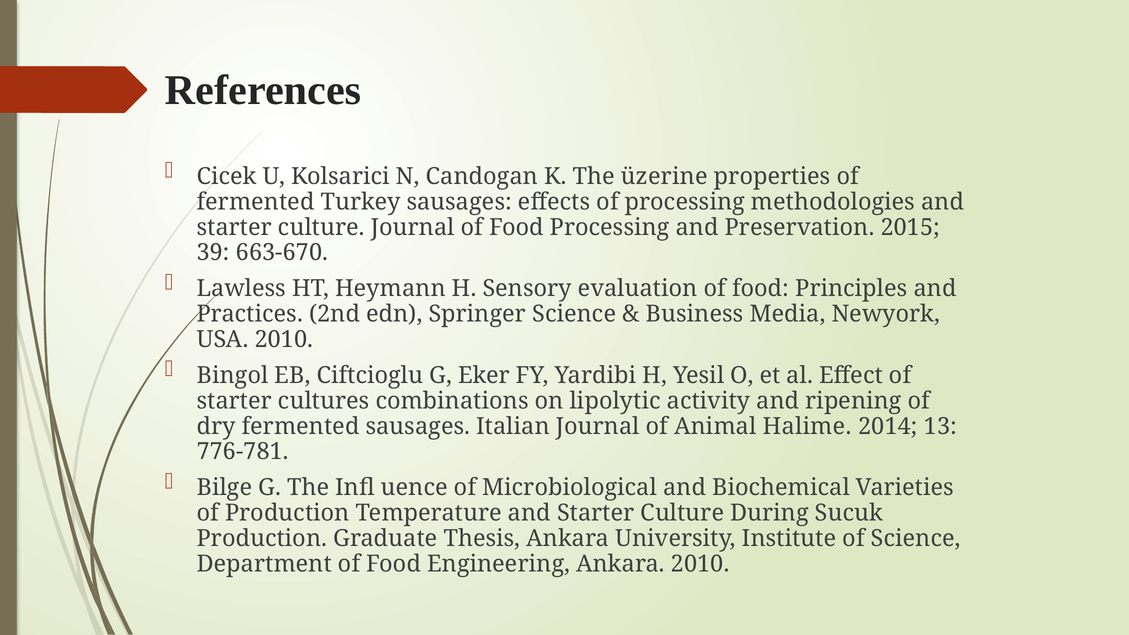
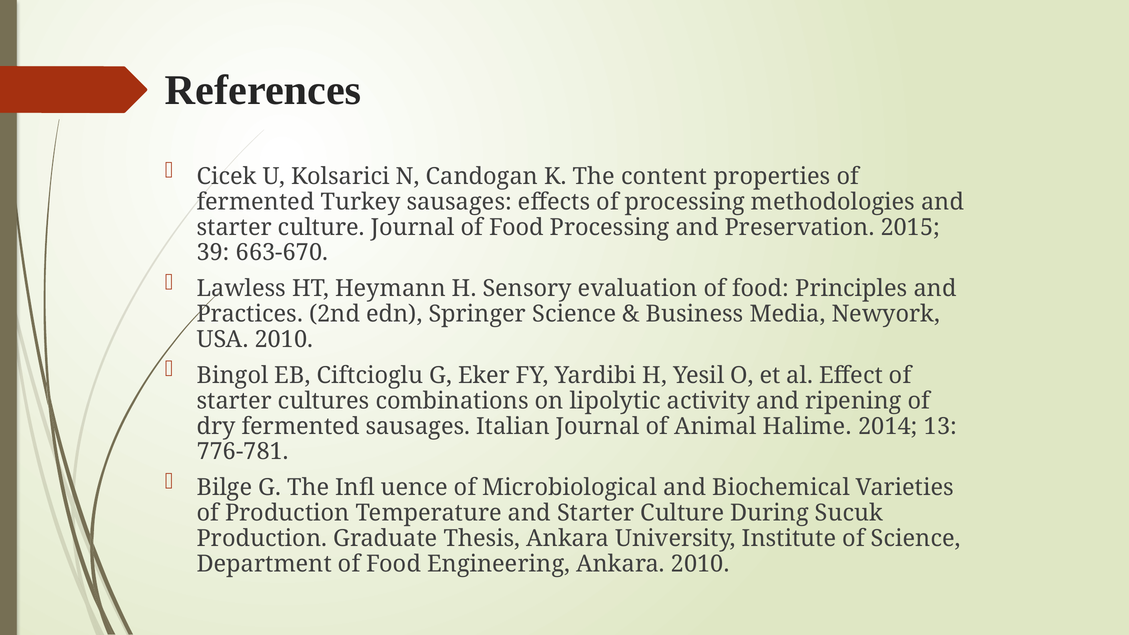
üzerine: üzerine -> content (664, 177)
